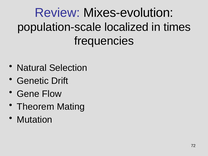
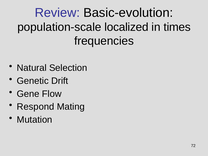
Mixes-evolution: Mixes-evolution -> Basic-evolution (128, 13)
Theorem: Theorem -> Respond (36, 107)
